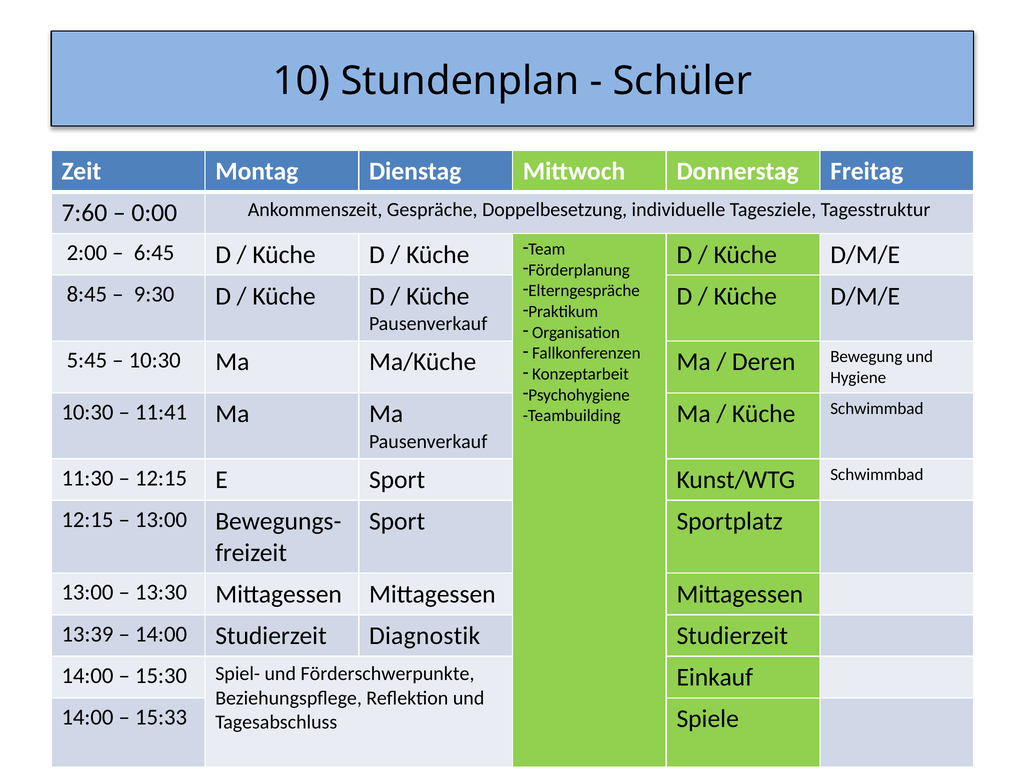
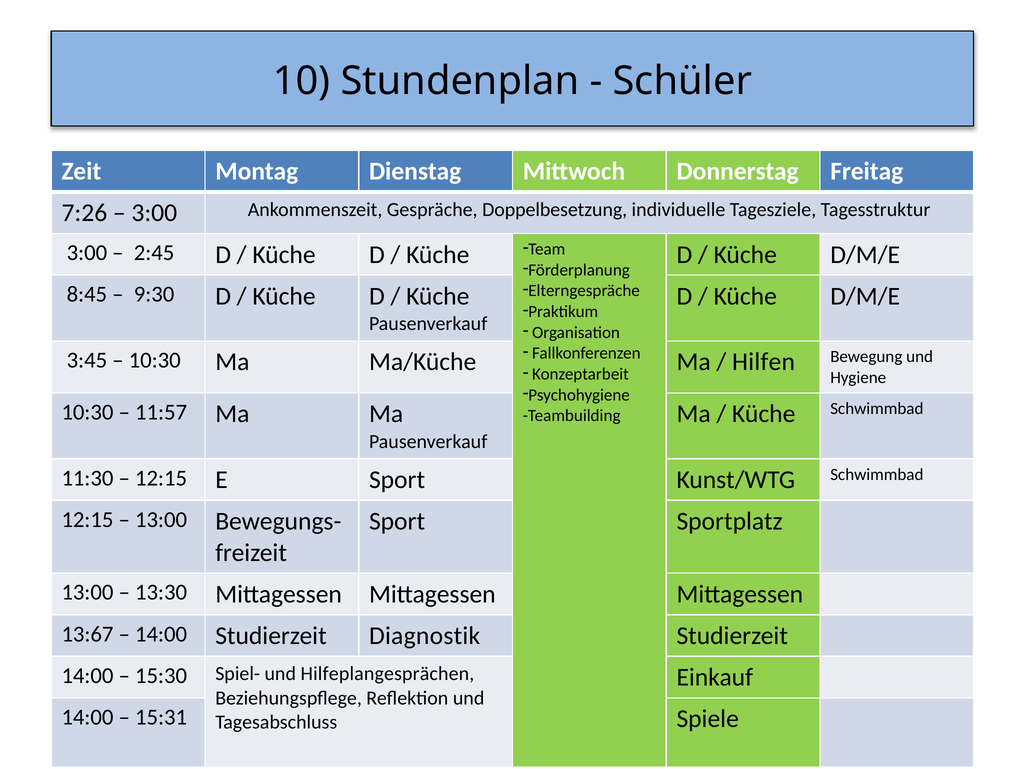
7:60: 7:60 -> 7:26 (84, 213)
0:00: 0:00 -> 3:00 (154, 213)
2:00: 2:00 -> 3:00 (87, 253)
6:45: 6:45 -> 2:45 (154, 253)
5:45: 5:45 -> 3:45 (87, 360)
Deren: Deren -> Hilfen (764, 362)
11:41: 11:41 -> 11:57 (161, 412)
13:39: 13:39 -> 13:67 (87, 634)
Förderschwerpunkte: Förderschwerpunkte -> Hilfeplangesprächen (387, 674)
15:33: 15:33 -> 15:31 (161, 717)
